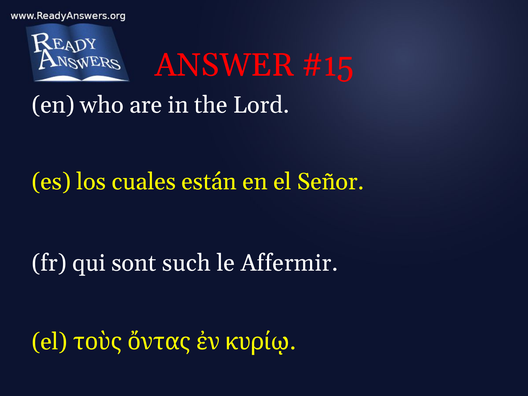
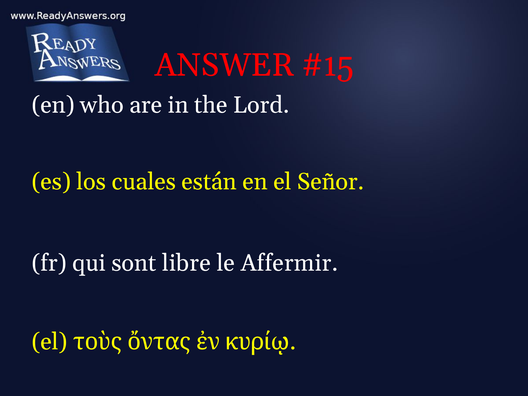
such: such -> libre (186, 263)
